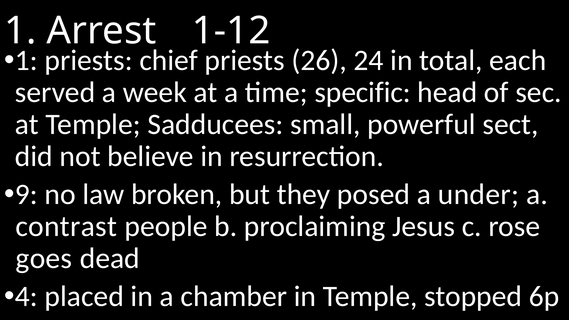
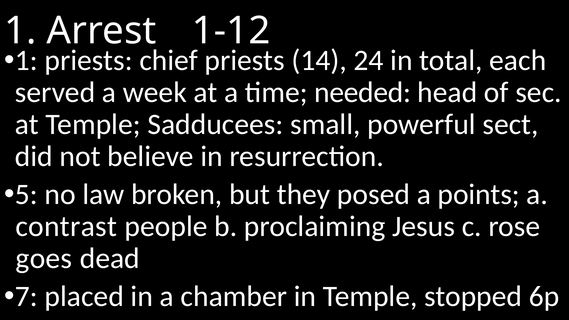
26: 26 -> 14 (319, 60)
specific: specific -> needed (363, 93)
9: 9 -> 5 (26, 195)
under: under -> points (479, 195)
4: 4 -> 7 (26, 297)
